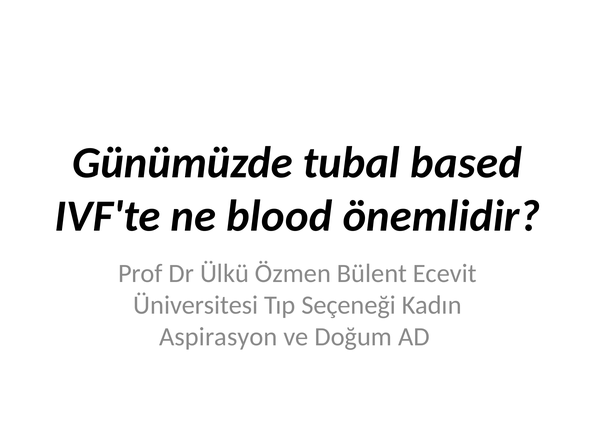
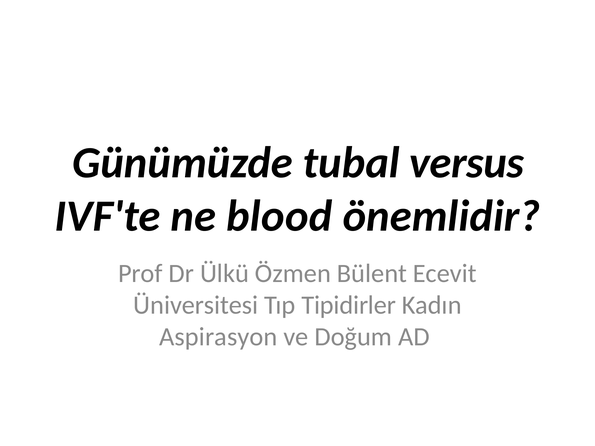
based: based -> versus (467, 163)
Seçeneği: Seçeneği -> Tipidirler (349, 305)
